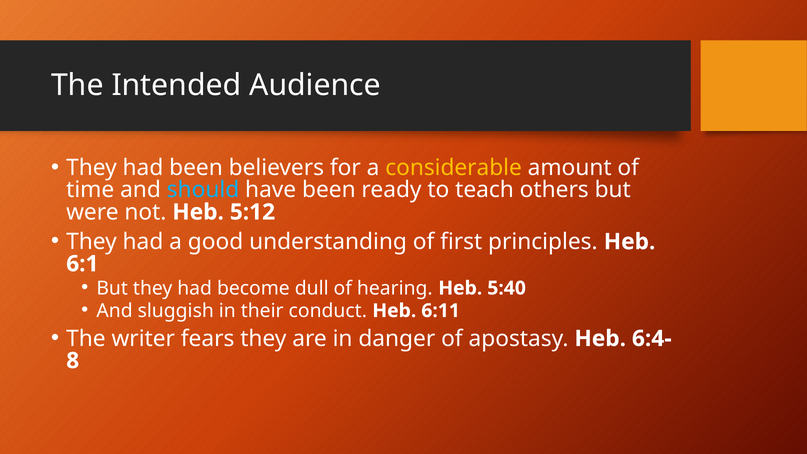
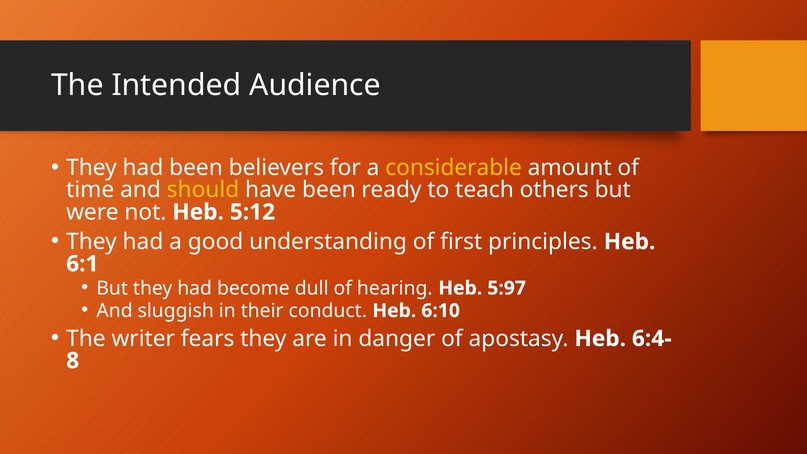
should colour: light blue -> yellow (203, 190)
5:40: 5:40 -> 5:97 (507, 288)
6:11: 6:11 -> 6:10 (441, 311)
